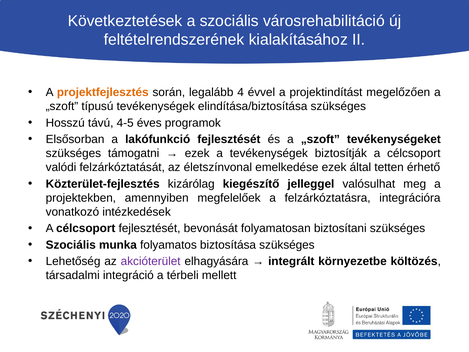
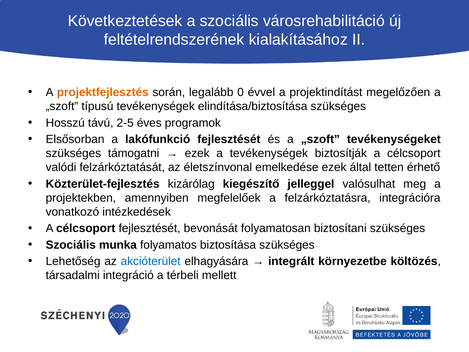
4: 4 -> 0 (241, 92)
4-5: 4-5 -> 2-5 (125, 123)
akcióterület colour: purple -> blue (151, 261)
